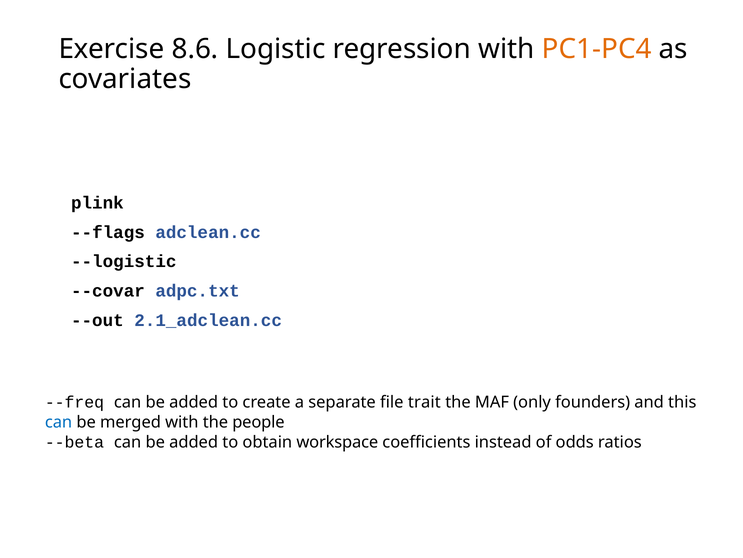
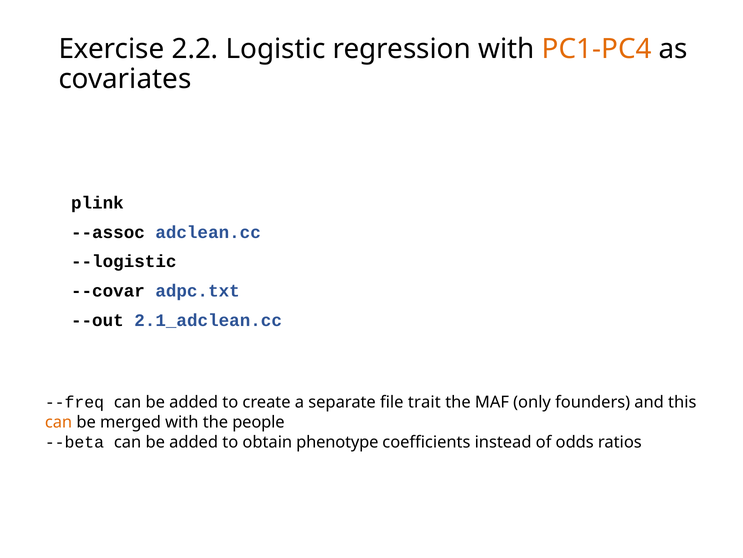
8.6: 8.6 -> 2.2 (195, 49)
--flags: --flags -> --assoc (108, 232)
can colour: blue -> orange (59, 422)
workspace: workspace -> phenotype (337, 442)
